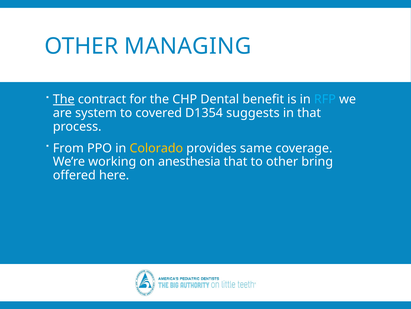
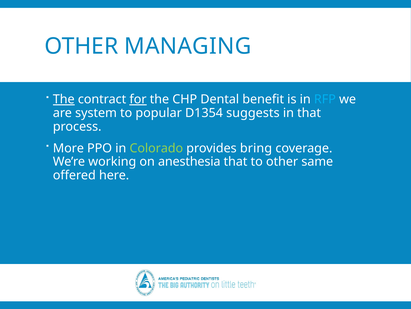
for underline: none -> present (138, 99)
covered: covered -> popular (159, 113)
From: From -> More (68, 148)
Colorado colour: yellow -> light green (156, 148)
same: same -> bring (256, 148)
bring: bring -> same (317, 161)
